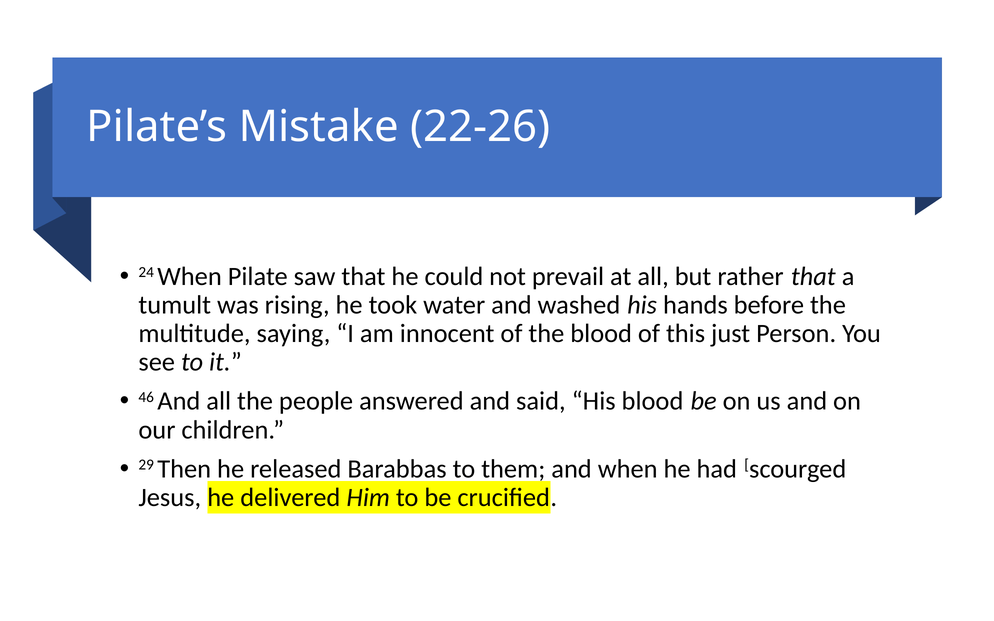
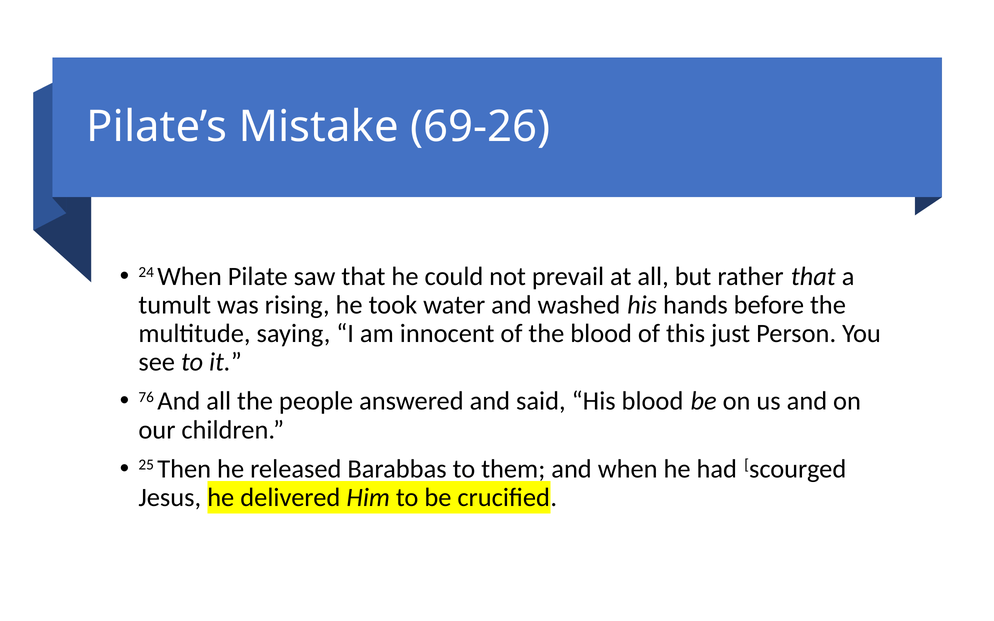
22-26: 22-26 -> 69-26 (480, 127)
46: 46 -> 76 (146, 397)
29: 29 -> 25 (146, 465)
